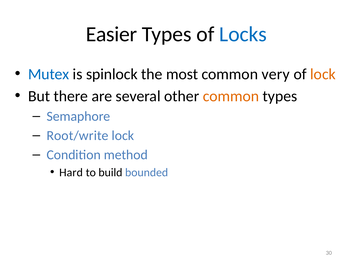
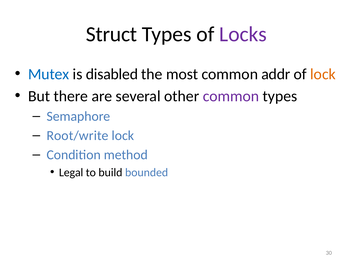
Easier: Easier -> Struct (112, 34)
Locks colour: blue -> purple (243, 34)
spinlock: spinlock -> disabled (112, 74)
very: very -> addr (276, 74)
common colour: orange -> purple (231, 96)
Hard: Hard -> Legal (71, 172)
